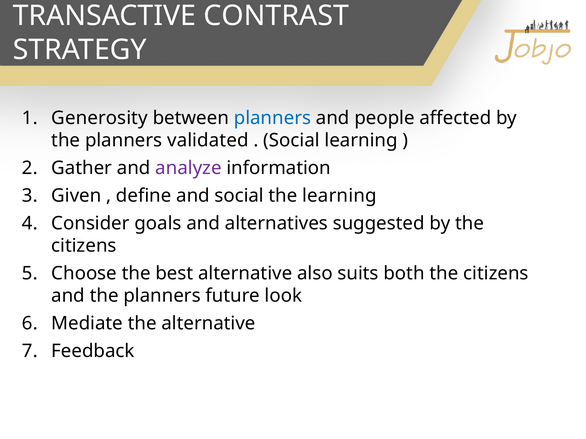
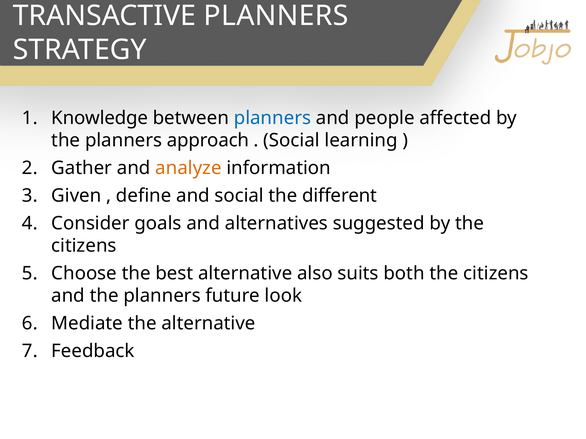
TRANSACTIVE CONTRAST: CONTRAST -> PLANNERS (276, 16)
Generosity: Generosity -> Knowledge (100, 118)
validated: validated -> approach (208, 140)
analyze colour: purple -> orange (188, 168)
the learning: learning -> different (340, 196)
